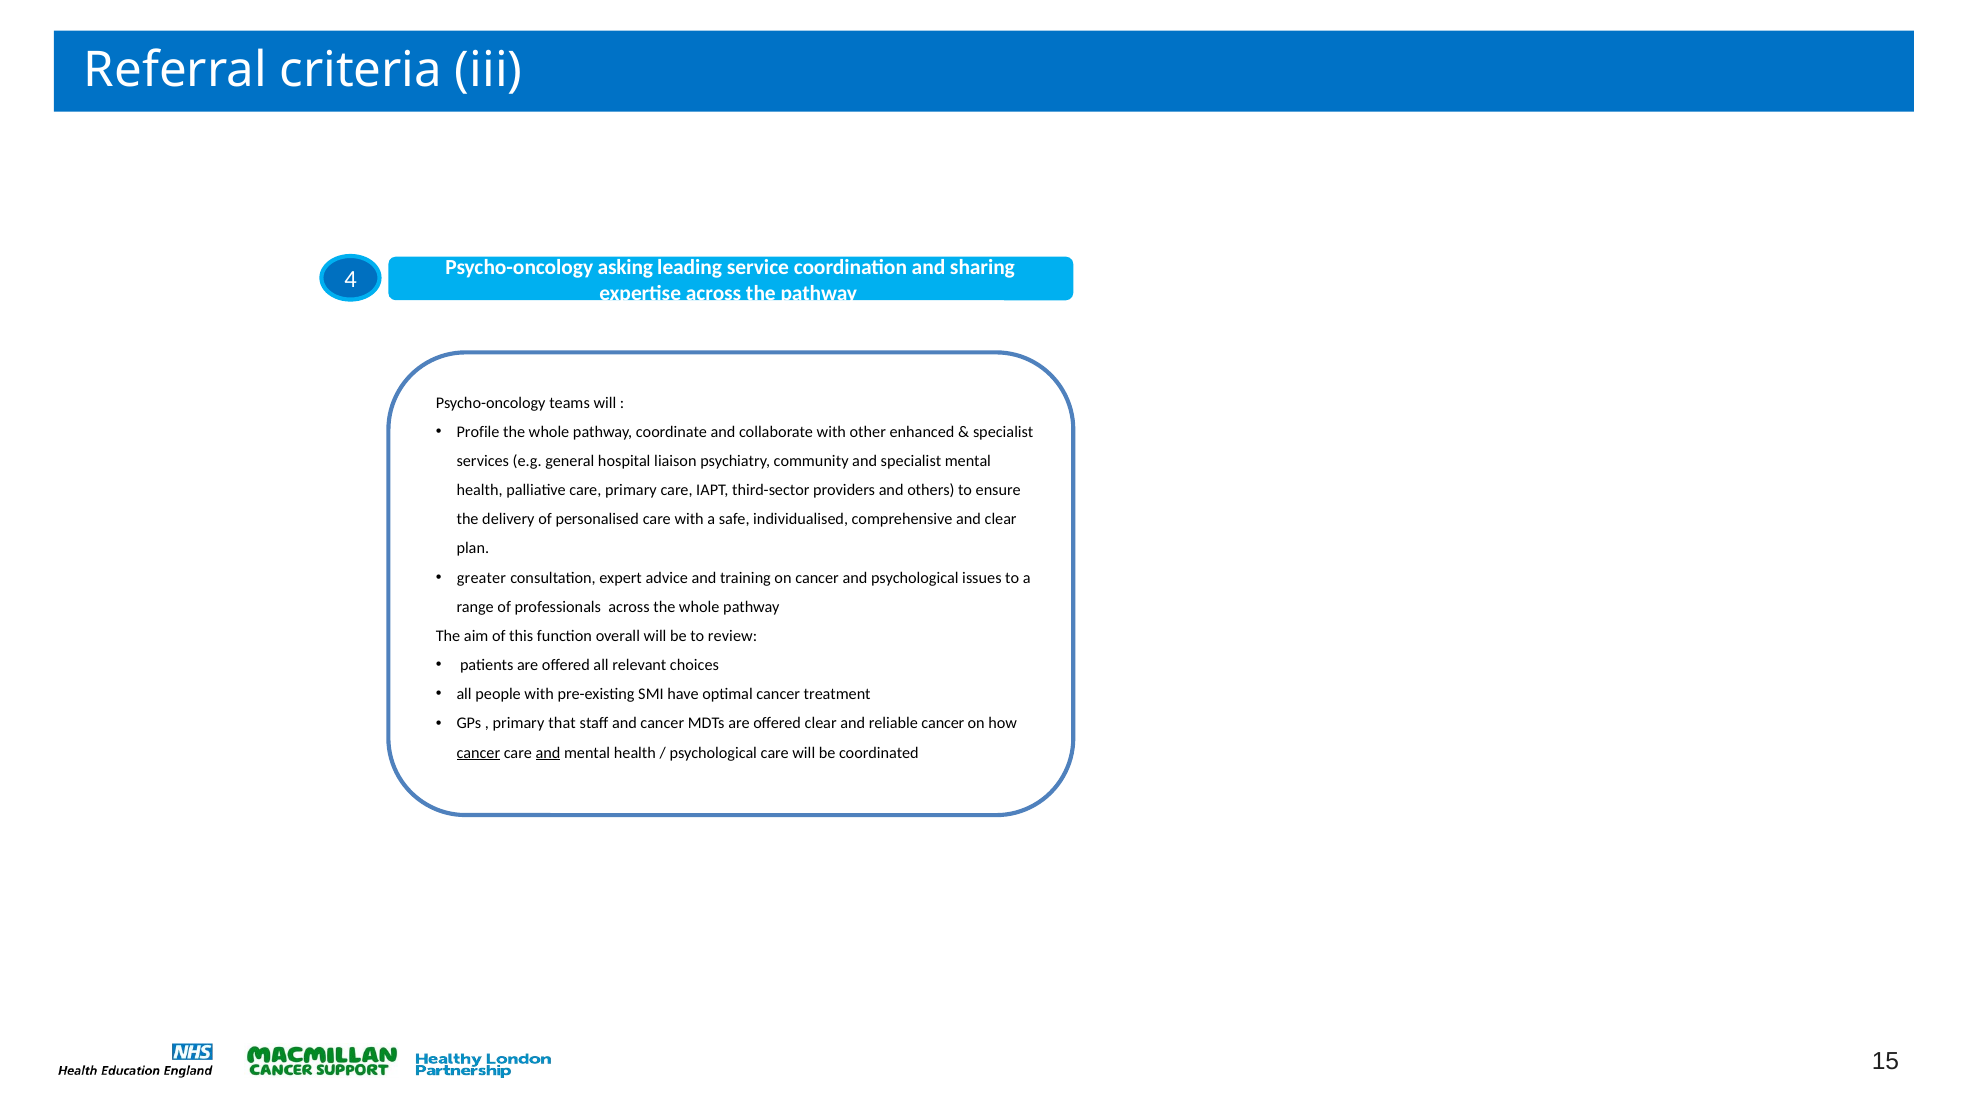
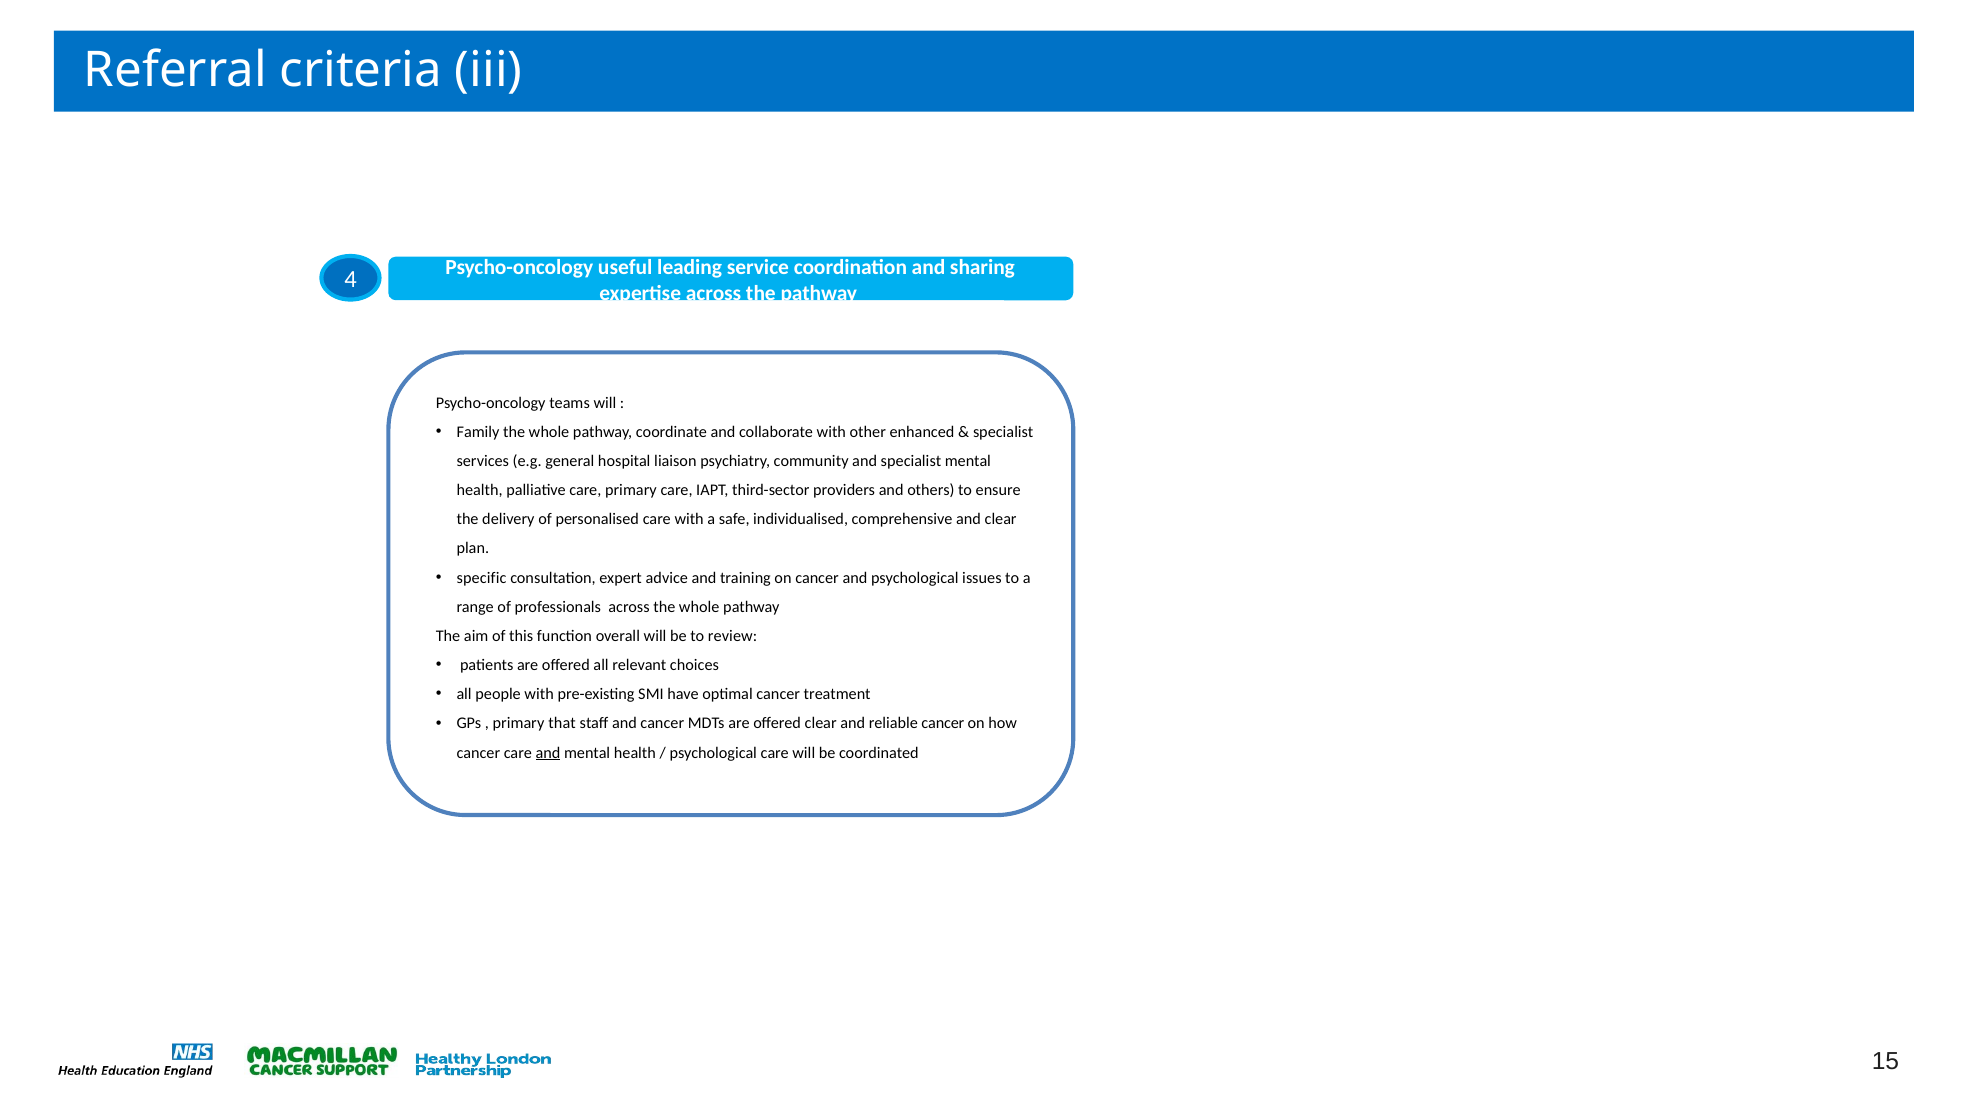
asking: asking -> useful (625, 267)
Profile: Profile -> Family (478, 432)
greater: greater -> specific (482, 578)
cancer underline: present -> none (478, 753)
